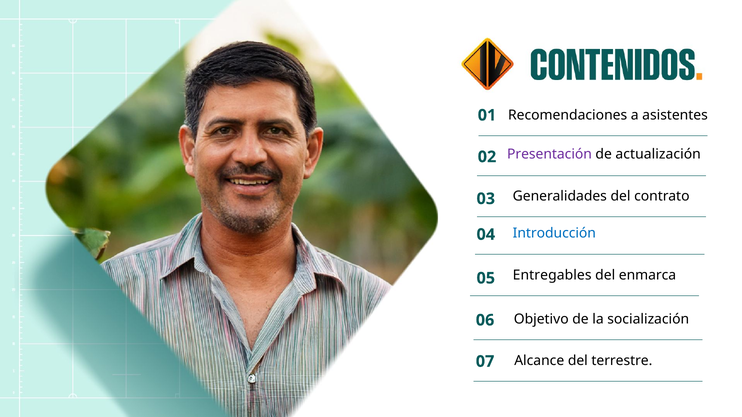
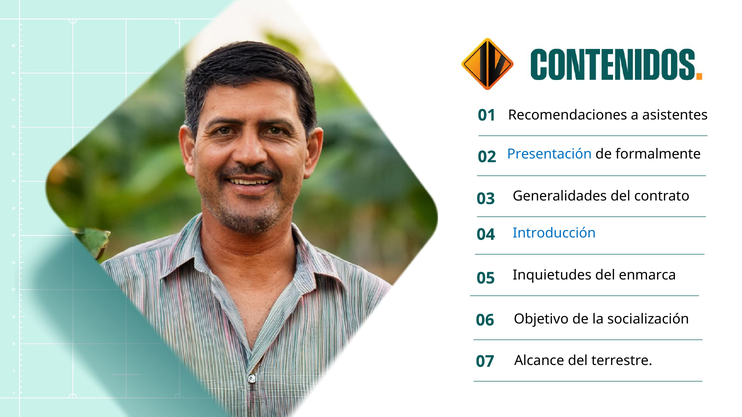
Presentación colour: purple -> blue (549, 154)
actualización: actualización -> formalmente (658, 154)
Entregables: Entregables -> Inquietudes (552, 275)
